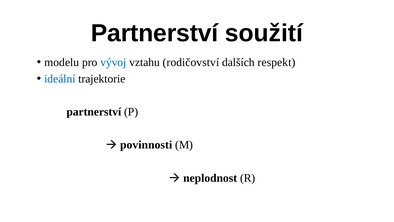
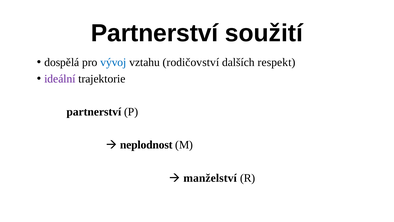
modelu: modelu -> dospělá (62, 62)
ideální colour: blue -> purple (60, 79)
povinnosti: povinnosti -> neplodnost (146, 145)
neplodnost: neplodnost -> manželství (210, 178)
